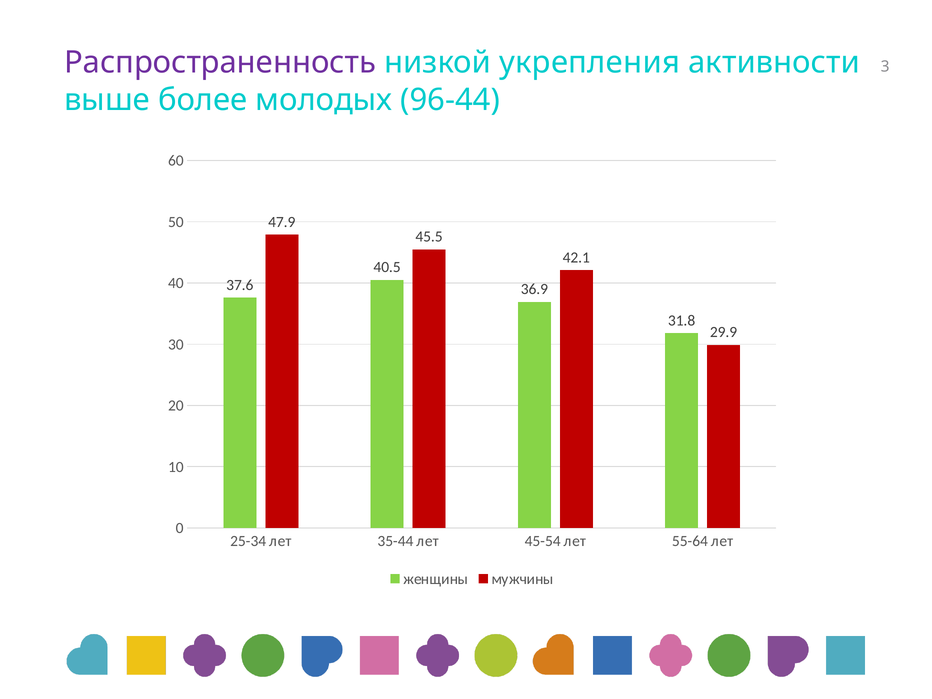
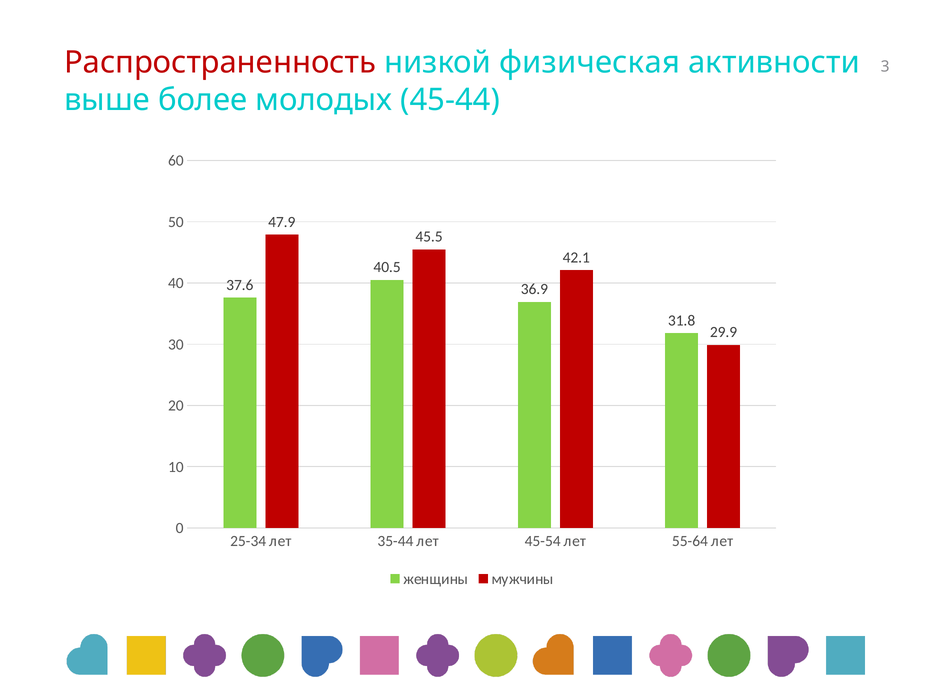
Распространенность colour: purple -> red (220, 63)
укрепления: укрепления -> физическая (590, 63)
96-44: 96-44 -> 45-44 (450, 100)
